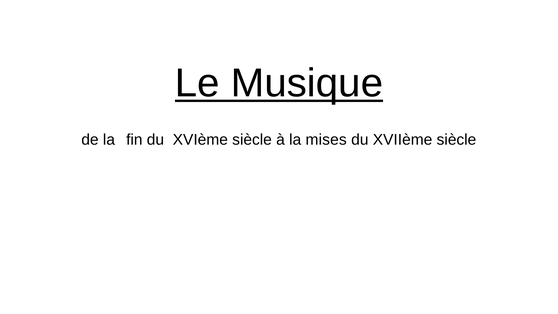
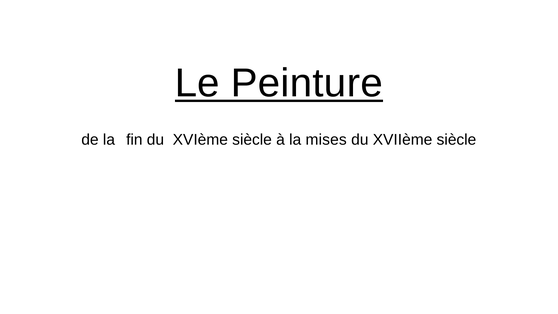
Musique: Musique -> Peinture (307, 83)
